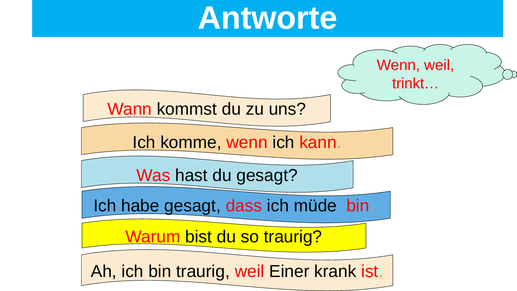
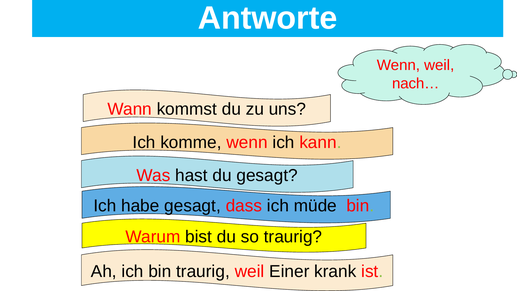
trinkt…: trinkt… -> nach… (416, 83)
